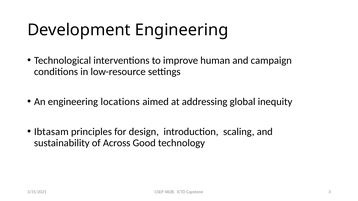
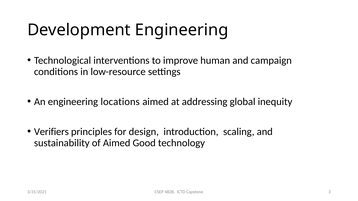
Ibtasam: Ibtasam -> Verifiers (51, 132)
of Across: Across -> Aimed (117, 143)
